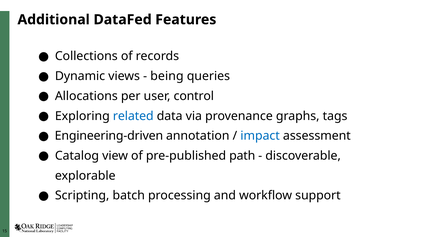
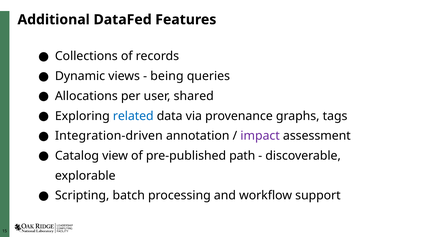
control: control -> shared (194, 96)
Engineering-driven: Engineering-driven -> Integration-driven (109, 136)
impact colour: blue -> purple (260, 136)
